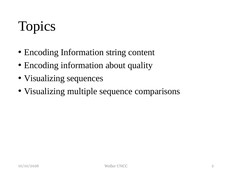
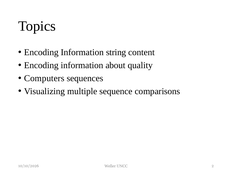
Visualizing: Visualizing -> Computers (44, 78)
